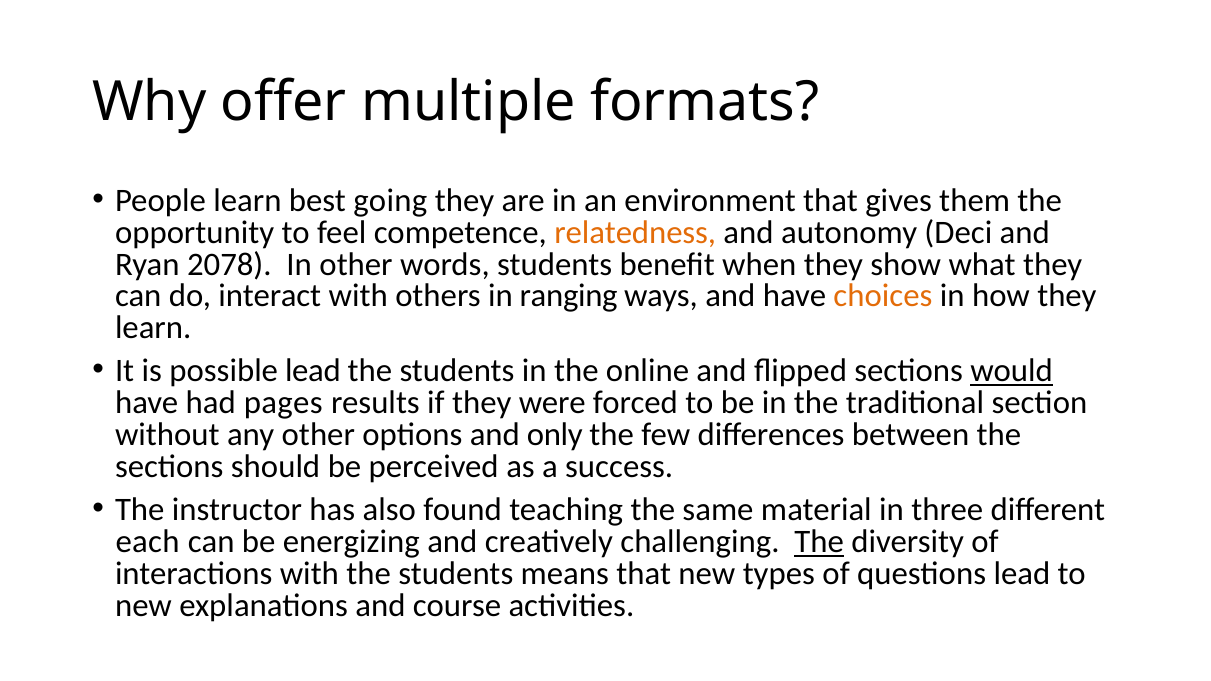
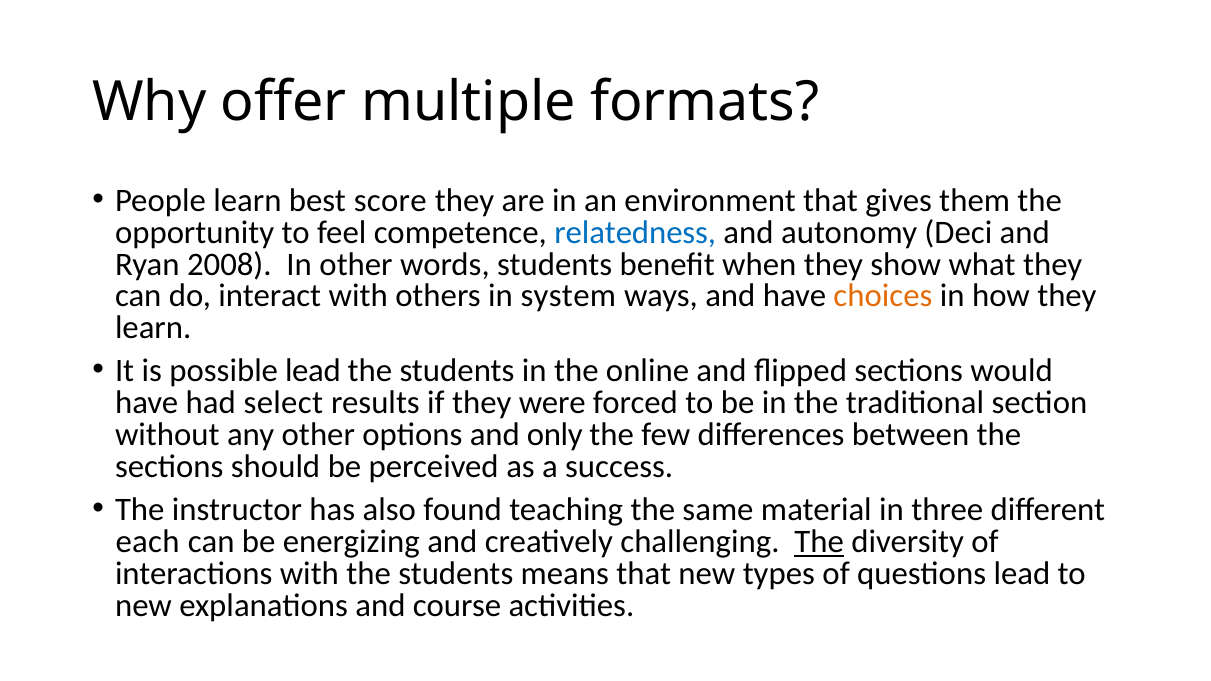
going: going -> score (390, 201)
relatedness colour: orange -> blue (635, 232)
2078: 2078 -> 2008 (229, 264)
ranging: ranging -> system (568, 296)
would underline: present -> none (1012, 371)
pages: pages -> select (283, 403)
